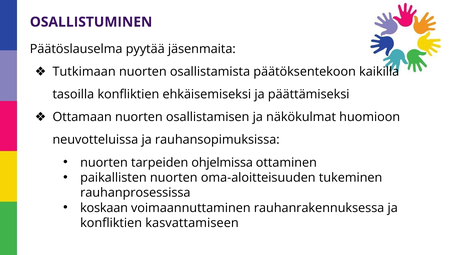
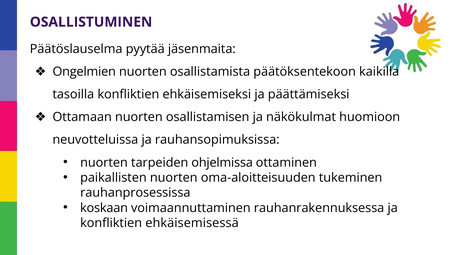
Tutkimaan: Tutkimaan -> Ongelmien (84, 72)
kasvattamiseen: kasvattamiseen -> ehkäisemisessä (192, 223)
